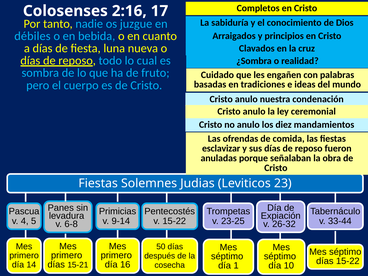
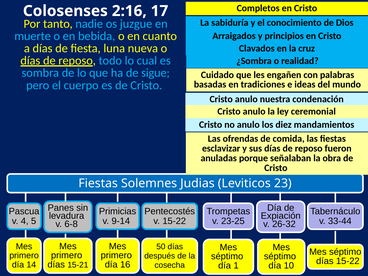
débiles: débiles -> muerte (33, 36)
fruto: fruto -> sigue (155, 73)
